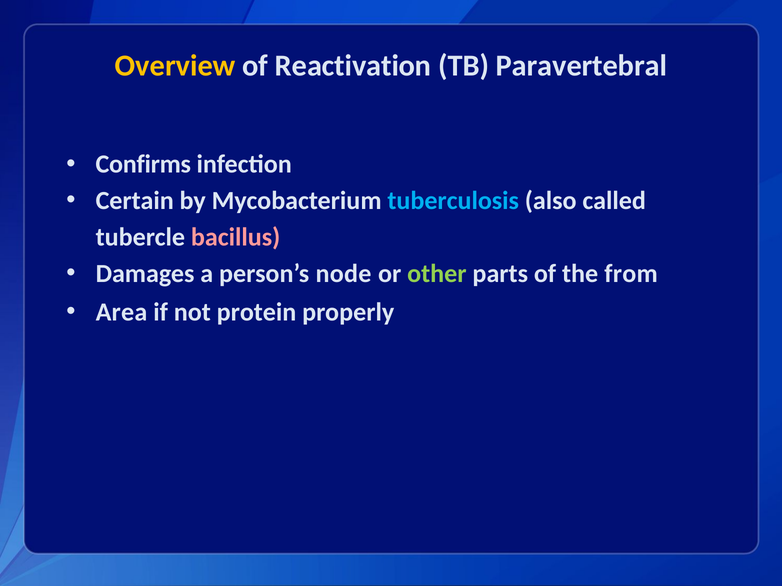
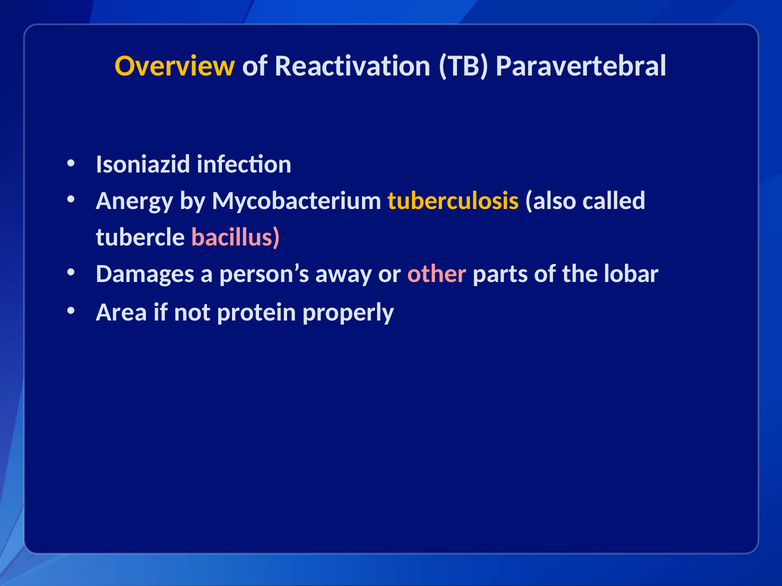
Confirms: Confirms -> Isoniazid (143, 165)
Certain: Certain -> Anergy (135, 201)
tuberculosis colour: light blue -> yellow (453, 201)
node: node -> away (344, 274)
other colour: light green -> pink (437, 274)
from: from -> lobar (631, 274)
